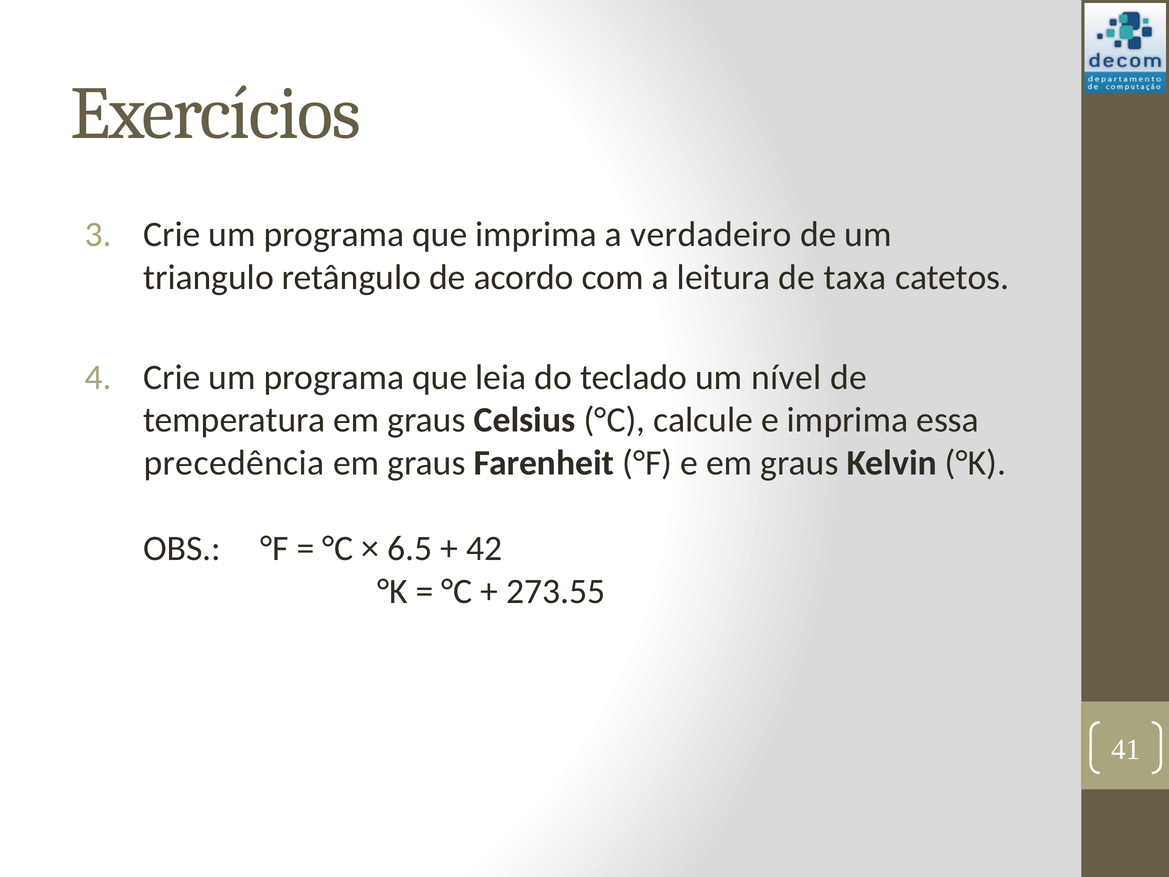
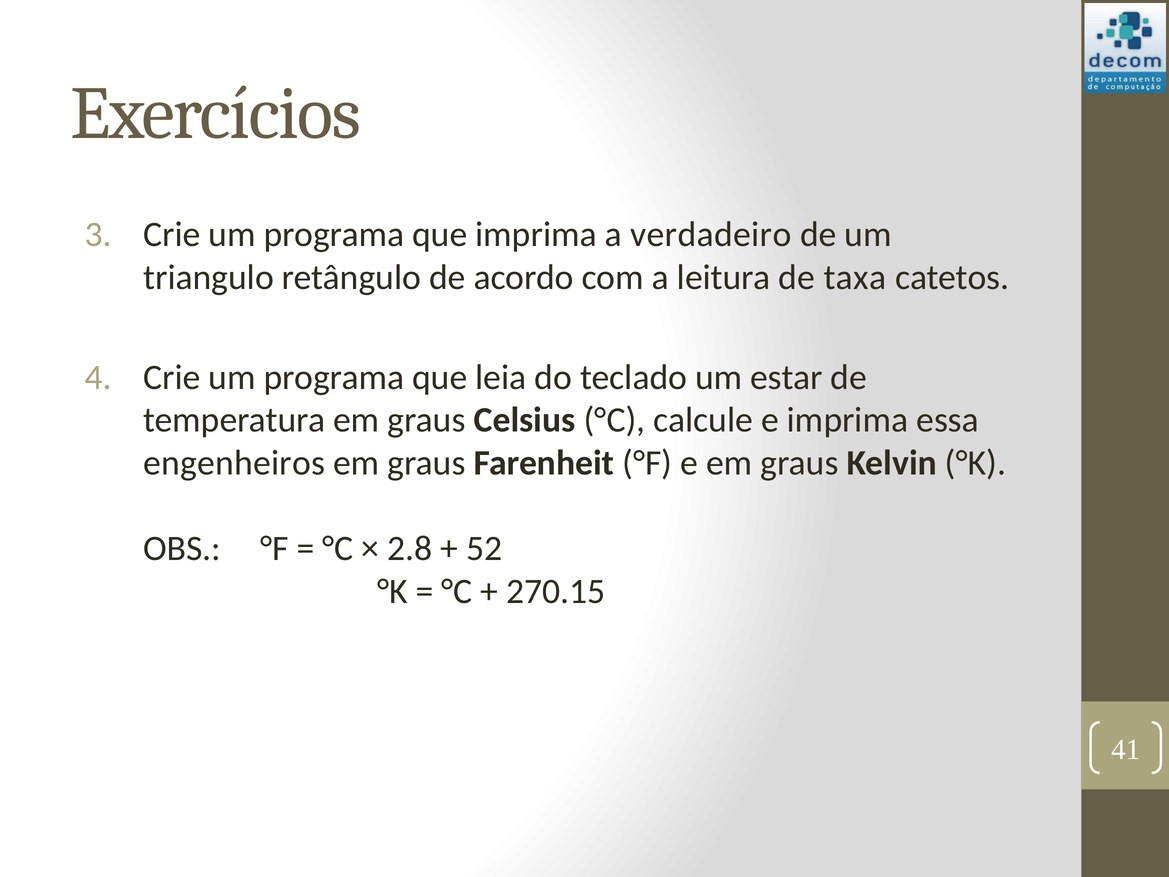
nível: nível -> estar (787, 377)
precedência: precedência -> engenheiros (234, 463)
6.5: 6.5 -> 2.8 (410, 549)
42: 42 -> 52 (484, 549)
273.55: 273.55 -> 270.15 (556, 591)
